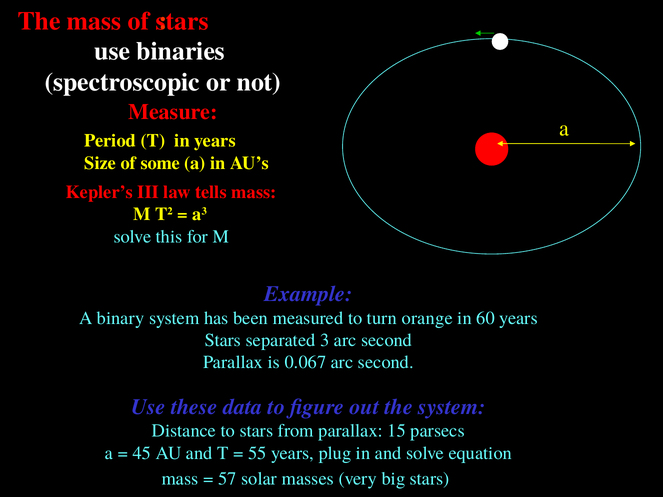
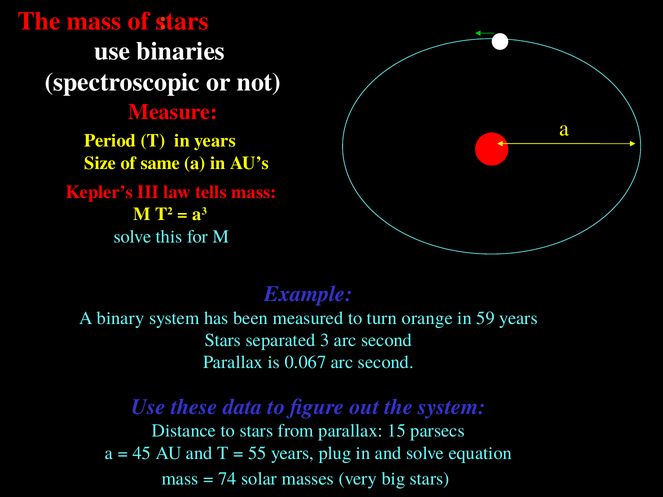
some: some -> same (160, 163)
60: 60 -> 59 (486, 318)
57: 57 -> 74 (227, 479)
